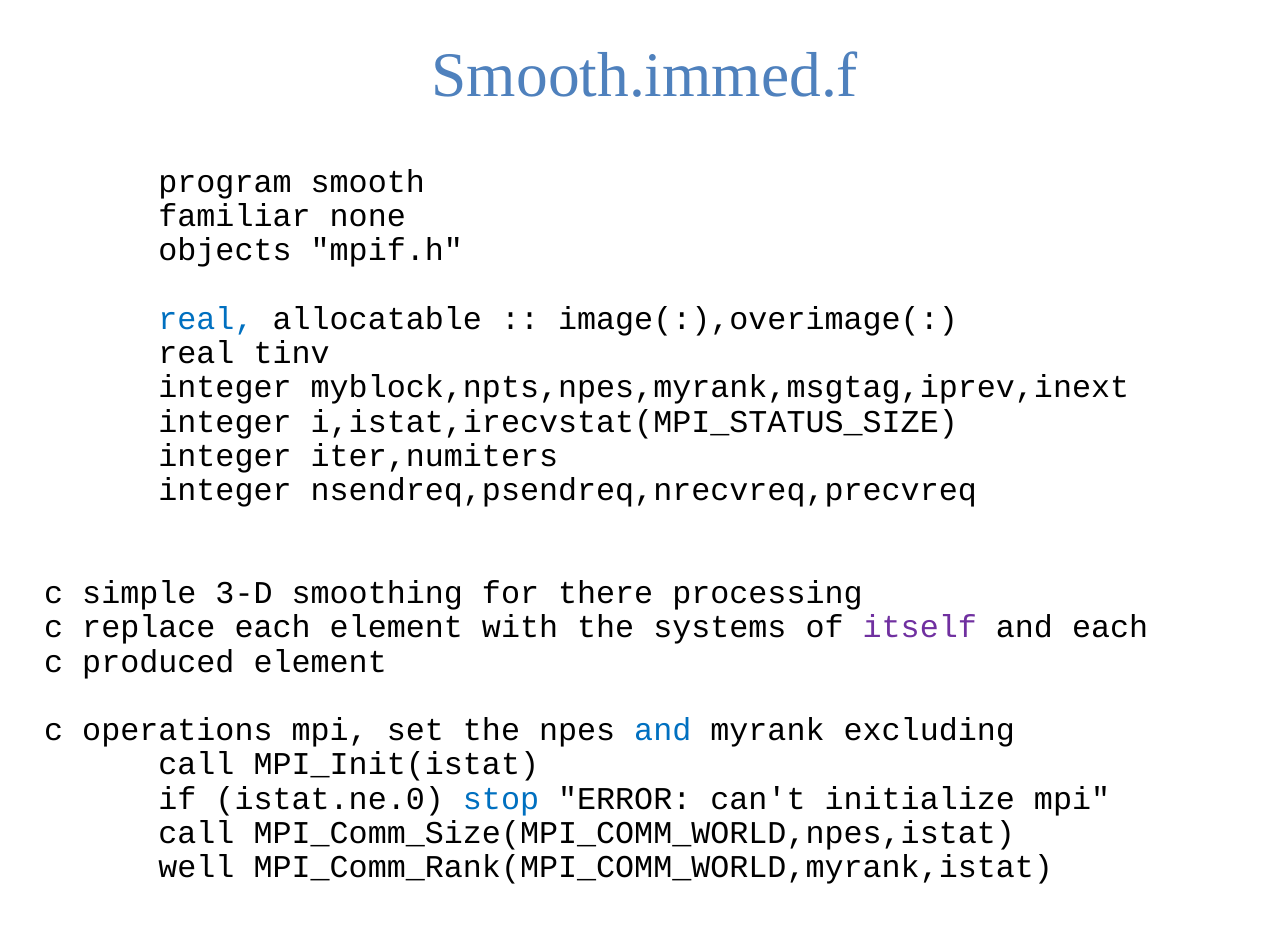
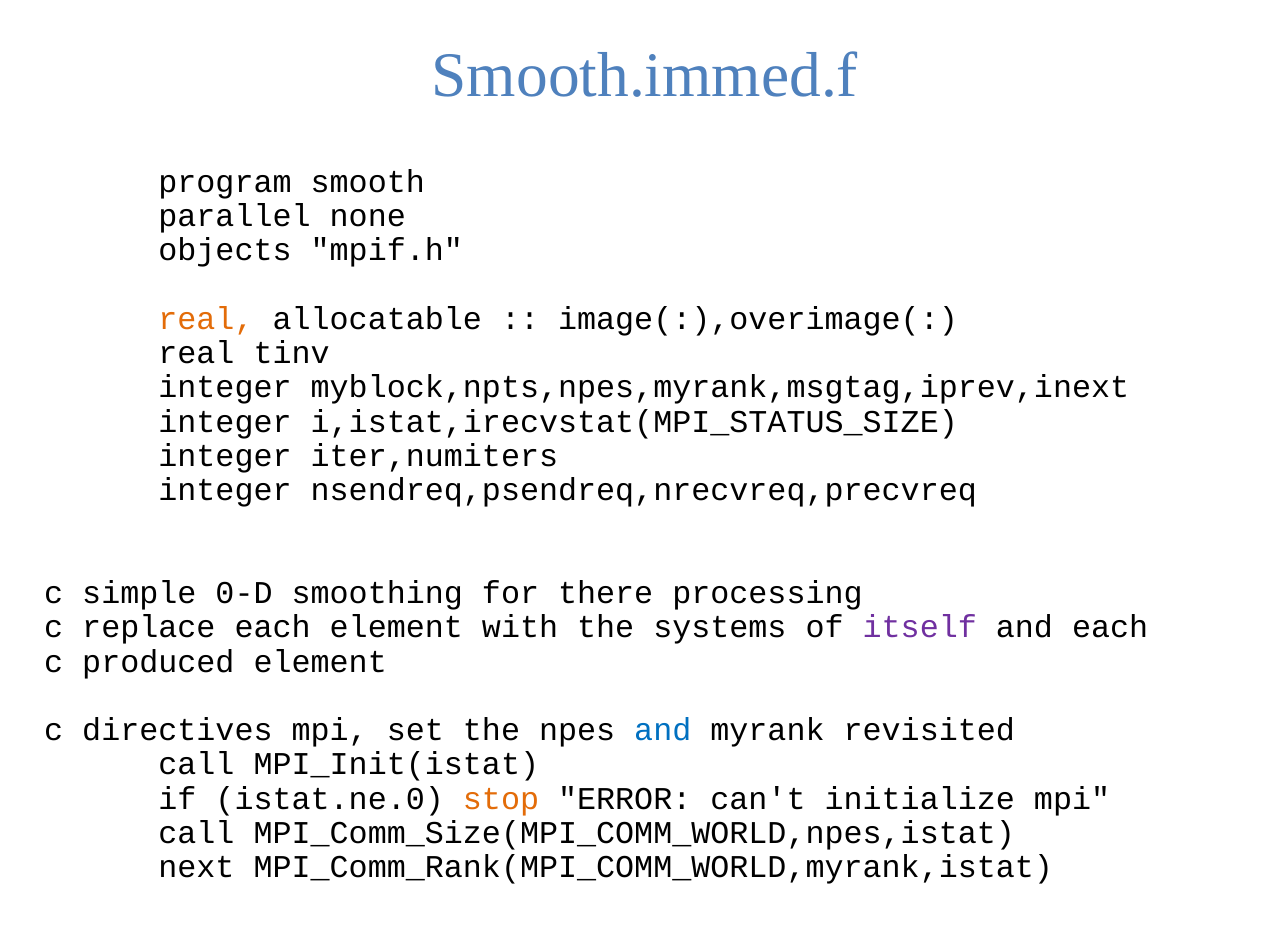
familiar: familiar -> parallel (235, 216)
real colour: blue -> orange (206, 319)
3-D: 3-D -> 0-D (244, 593)
operations: operations -> directives (177, 730)
excluding: excluding -> revisited (929, 730)
stop colour: blue -> orange (501, 798)
well: well -> next (196, 867)
